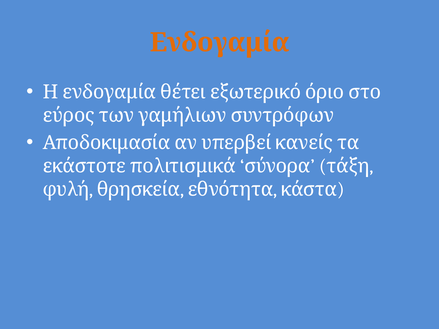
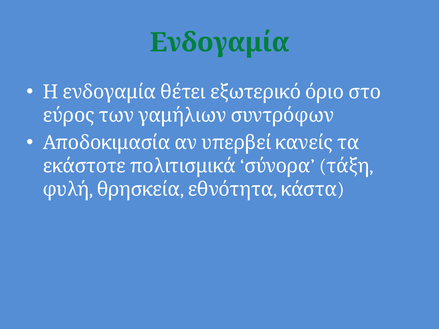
Ενδογαμία colour: orange -> green (220, 42)
